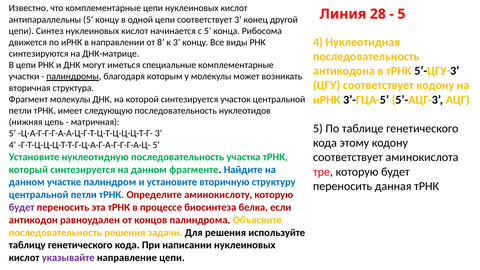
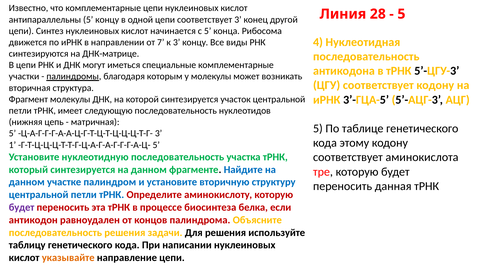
8: 8 -> 7 (161, 42)
4: 4 -> 1 (12, 145)
указывайте colour: purple -> orange (68, 258)
